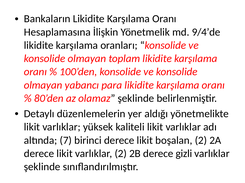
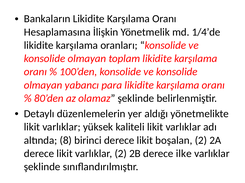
9/4’de: 9/4’de -> 1/4’de (206, 32)
7: 7 -> 8 (66, 141)
gizli: gizli -> ilke (184, 154)
